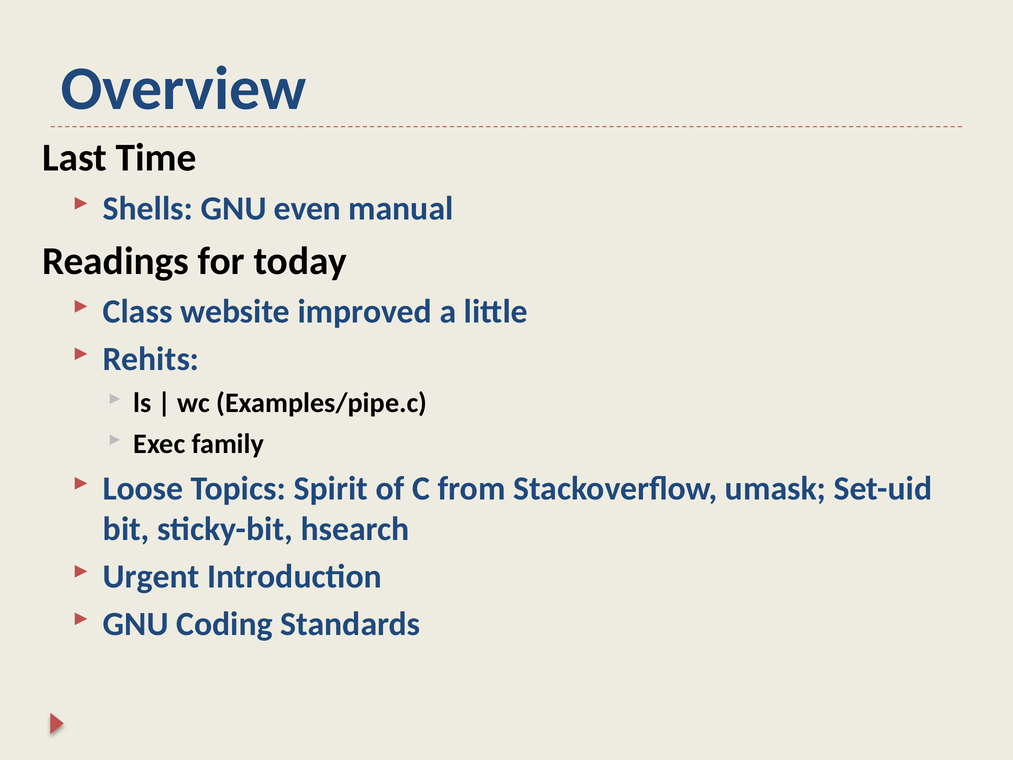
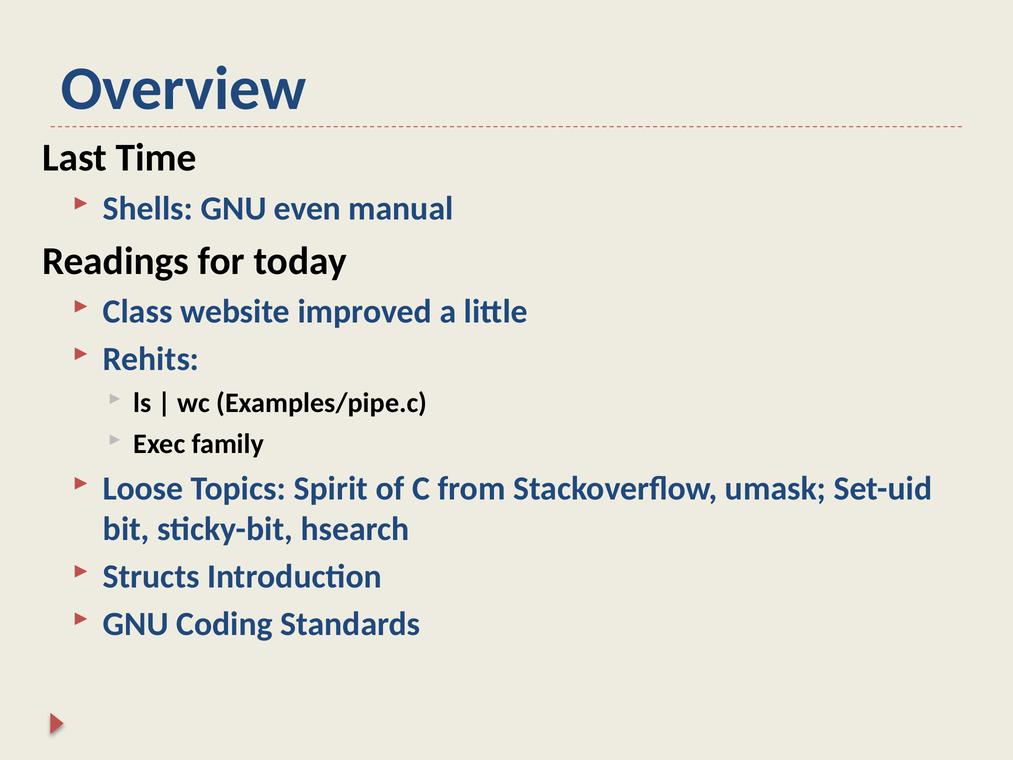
Urgent: Urgent -> Structs (151, 576)
